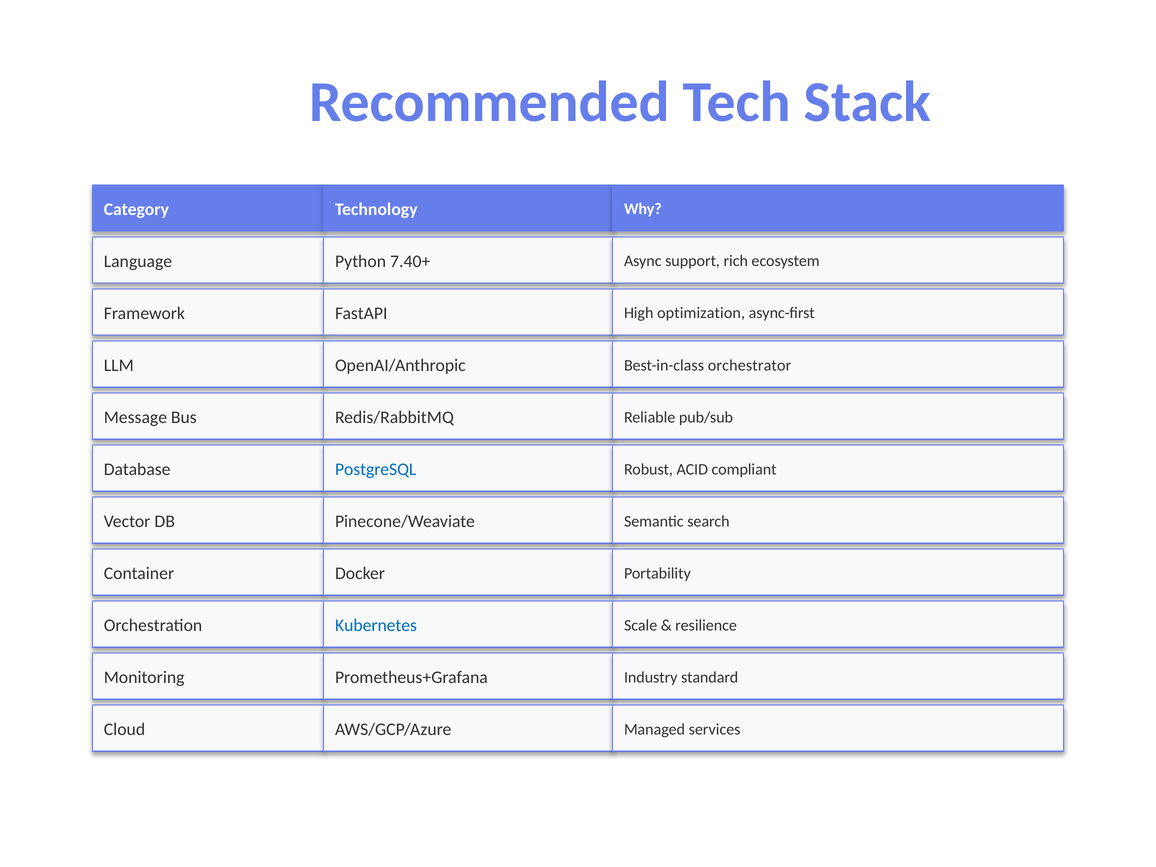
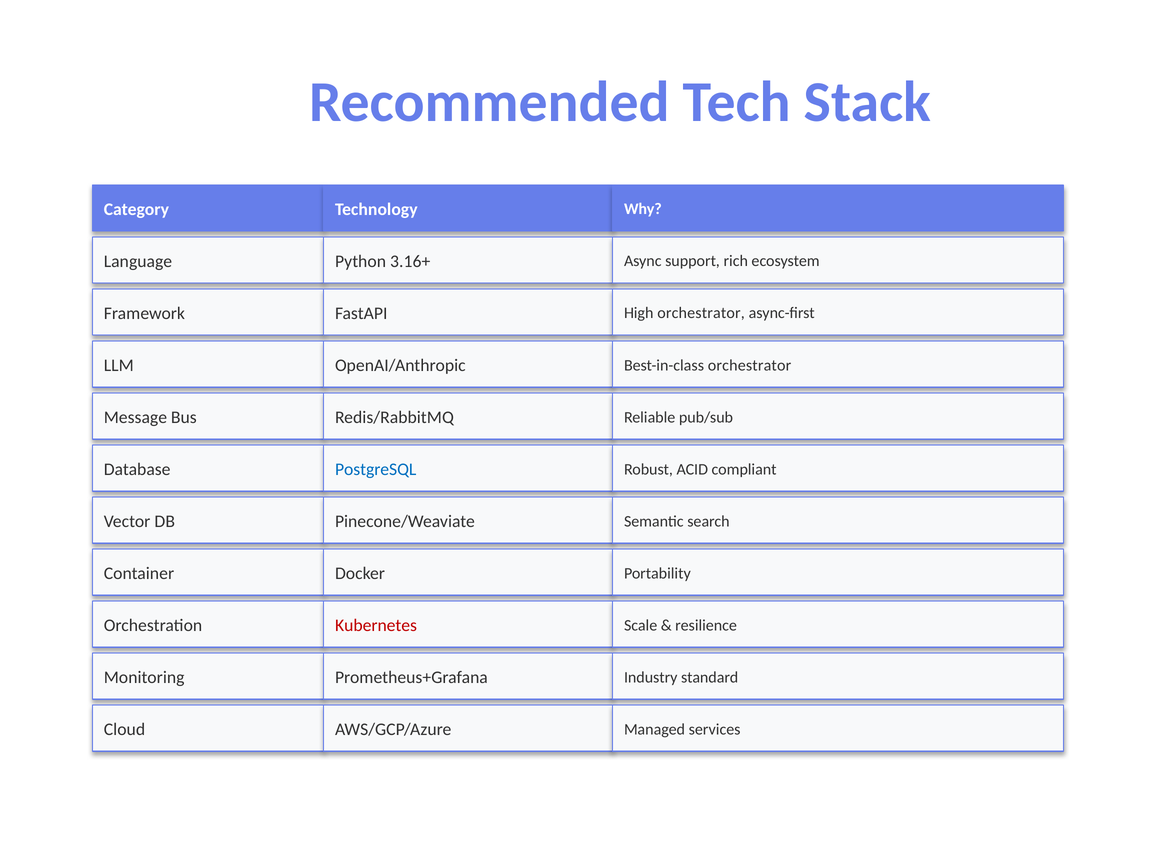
7.40+: 7.40+ -> 3.16+ (410, 261)
High optimization: optimization -> orchestrator (701, 313)
Kubernetes colour: blue -> red (376, 625)
